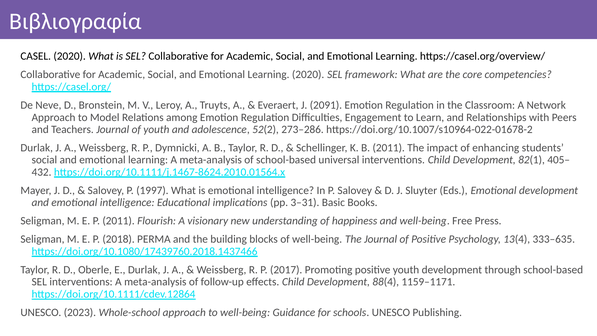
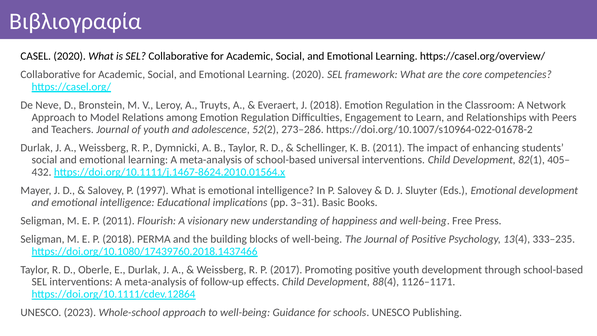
J 2091: 2091 -> 2018 (326, 105)
333–635: 333–635 -> 333–235 (554, 239)
1159–1171: 1159–1171 -> 1126–1171 (428, 282)
